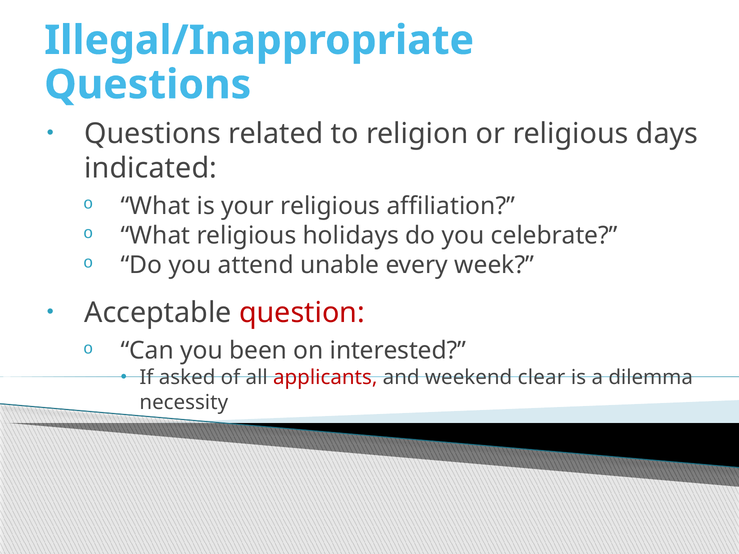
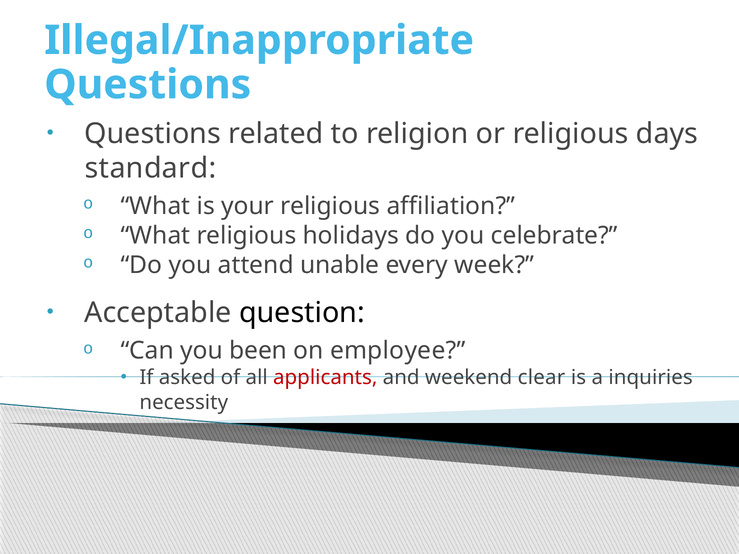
indicated: indicated -> standard (151, 168)
question colour: red -> black (302, 313)
interested: interested -> employee (398, 351)
dilemma: dilemma -> inquiries (651, 378)
